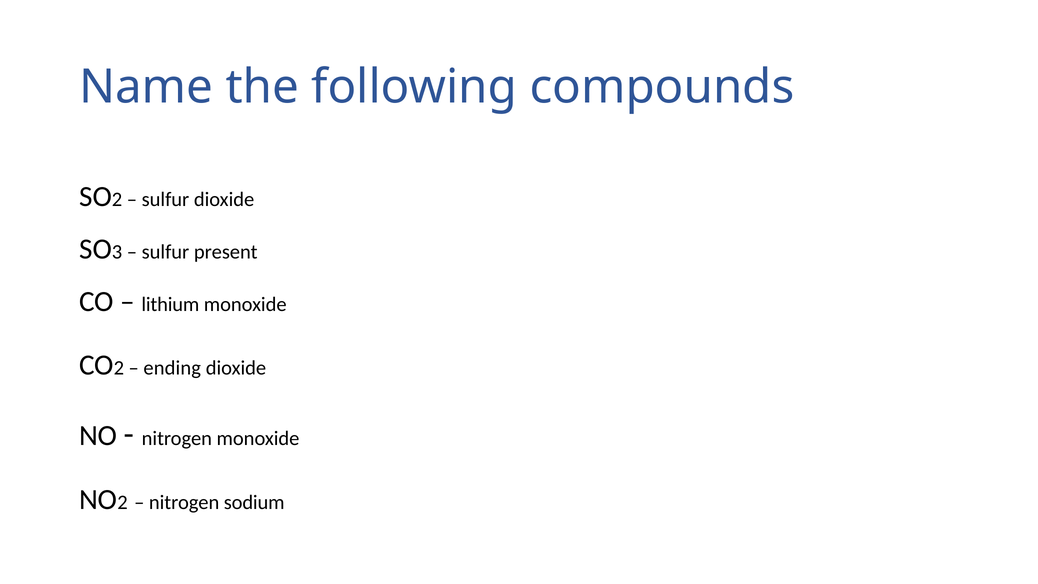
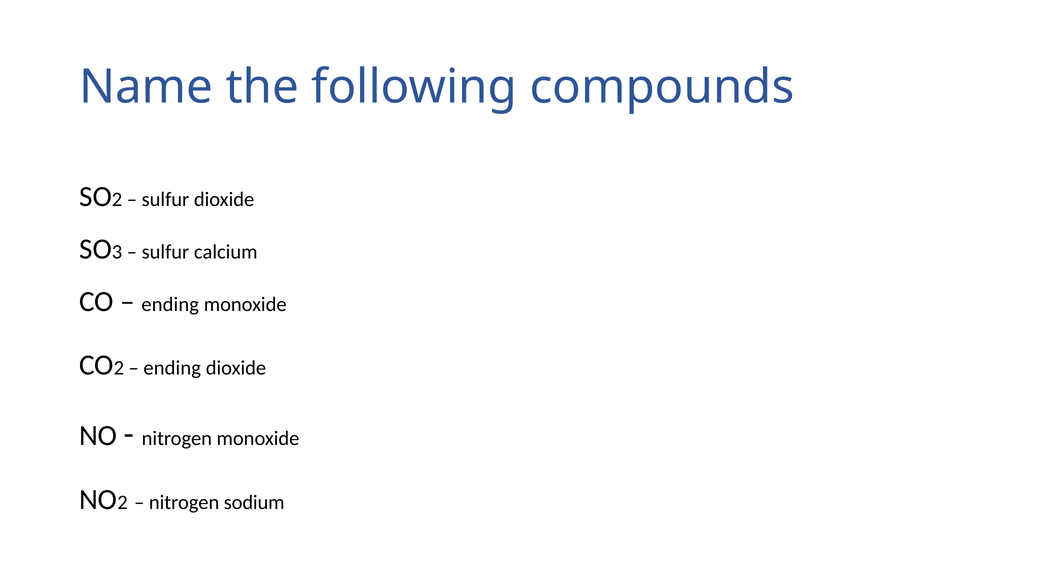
present: present -> calcium (226, 252)
lithium: lithium -> ending (170, 304)
